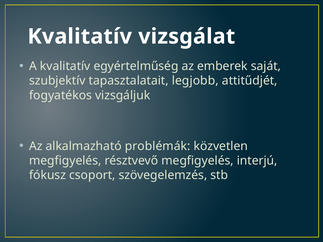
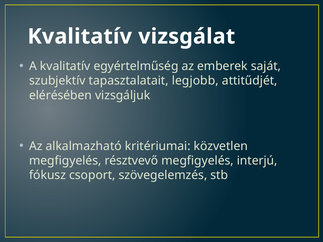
fogyatékos: fogyatékos -> elérésében (60, 95)
problémák: problémák -> kritériumai (158, 146)
